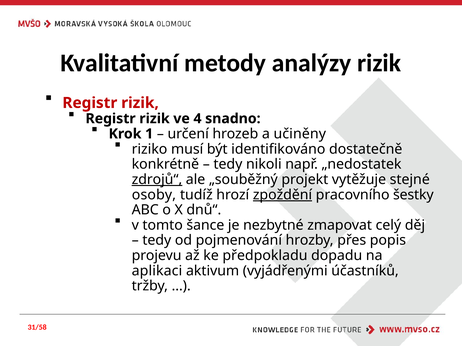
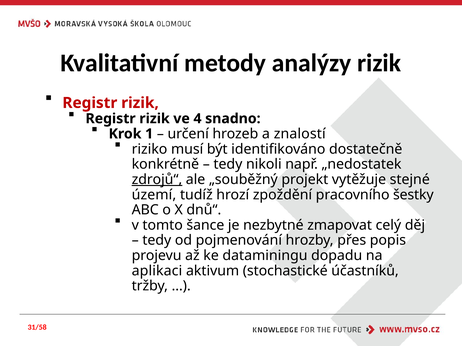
učiněny: učiněny -> znalostí (300, 134)
osoby: osoby -> území (154, 195)
zpoždění underline: present -> none (283, 195)
předpokladu: předpokladu -> dataminingu (265, 256)
vyjádřenými: vyjádřenými -> stochastické (285, 271)
